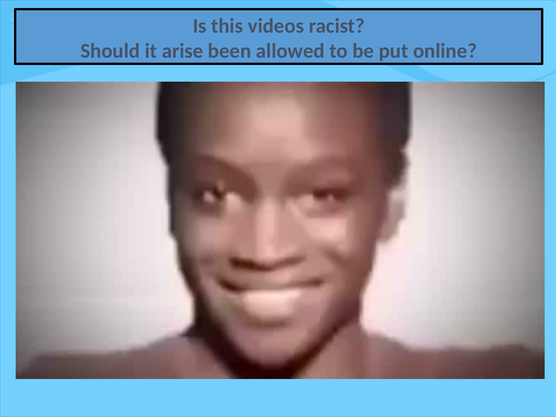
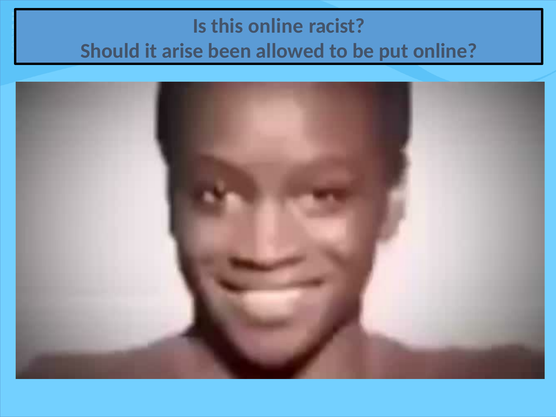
this videos: videos -> online (276, 26)
